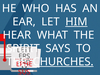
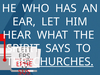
HIM underline: present -> none (76, 22)
